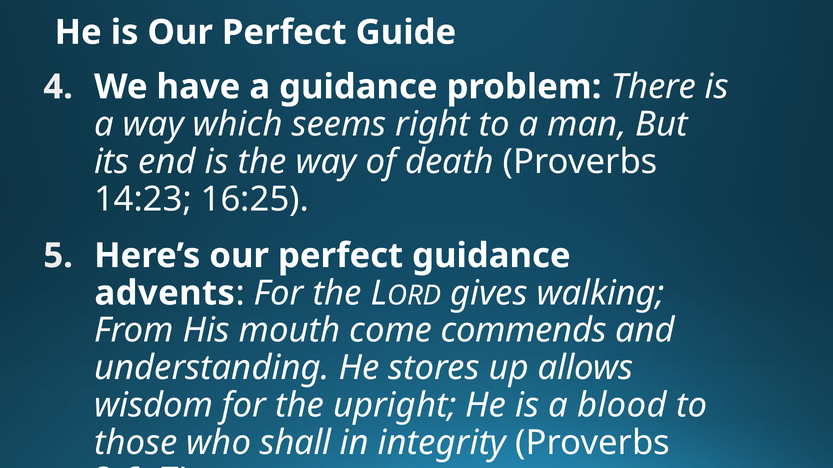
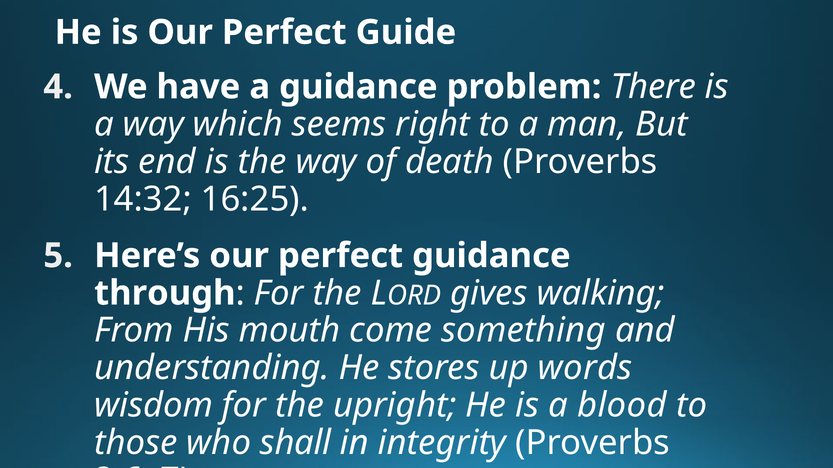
14:23: 14:23 -> 14:32 (143, 199)
advents: advents -> through (165, 293)
commends: commends -> something (523, 331)
allows: allows -> words (585, 368)
